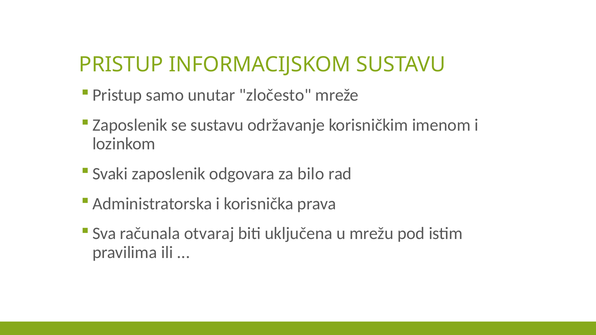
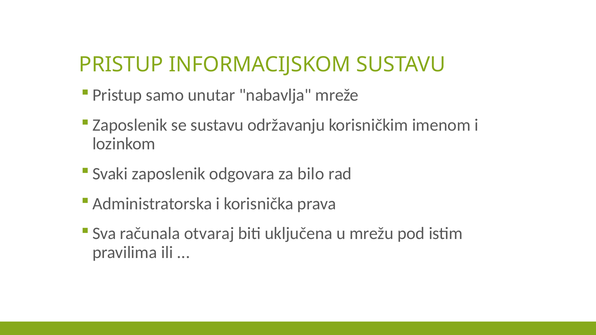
zločesto: zločesto -> nabavlja (275, 95)
održavanje: održavanje -> održavanju (286, 125)
